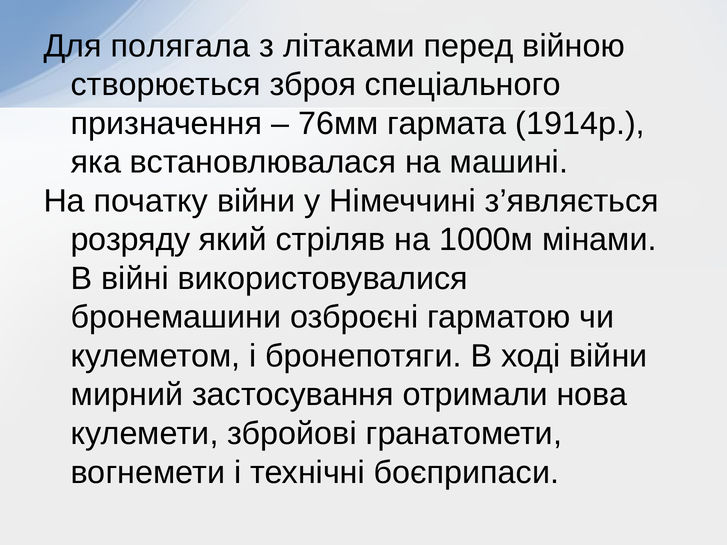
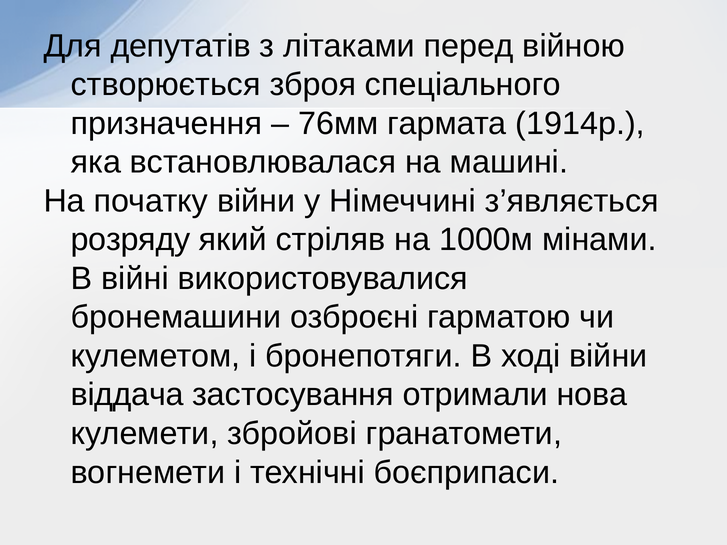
полягала: полягала -> депутатів (181, 46)
мирний: мирний -> віддача (127, 395)
